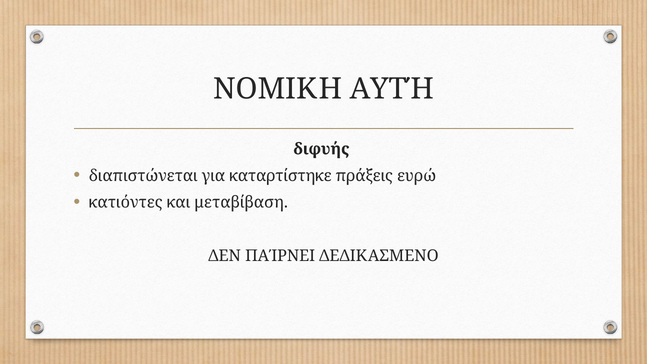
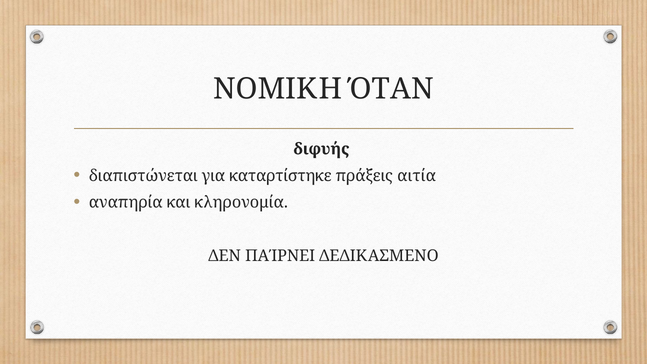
ΑΥΤΉ: ΑΥΤΉ -> ΌΤΑΝ (392, 89)
ευρώ: ευρώ -> αιτία (417, 176)
κατιόντες: κατιόντες -> αναπηρία (126, 202)
μεταβίβαση: μεταβίβαση -> κληρονομία (241, 202)
